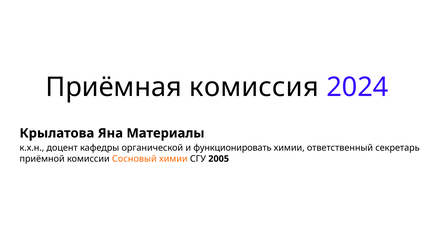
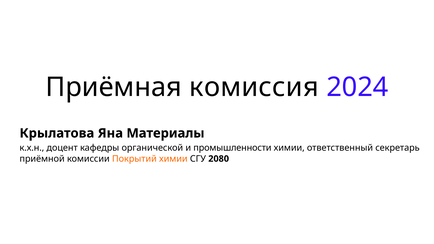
функционировать: функционировать -> промышленности (232, 148)
Сосновый: Сосновый -> Покрытий (134, 159)
2005: 2005 -> 2080 (219, 159)
